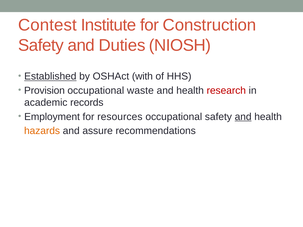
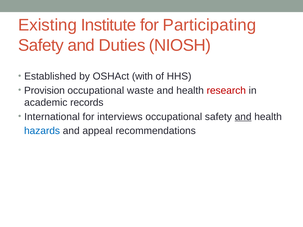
Contest: Contest -> Existing (48, 25)
Construction: Construction -> Participating (209, 25)
Established underline: present -> none (50, 76)
Employment: Employment -> International (52, 117)
resources: resources -> interviews (120, 117)
hazards colour: orange -> blue (42, 131)
assure: assure -> appeal (98, 131)
